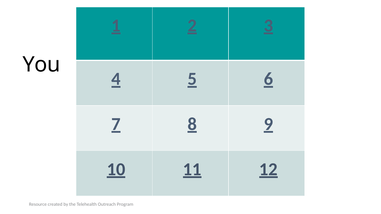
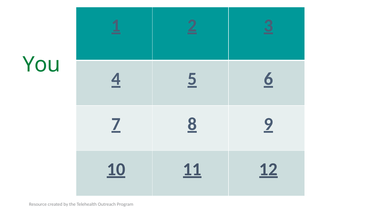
You colour: black -> green (42, 65)
